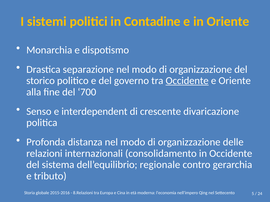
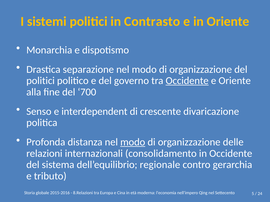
Contadine: Contadine -> Contrasto (152, 22)
storico: storico -> politici (41, 81)
modo underline: none -> present (133, 142)
